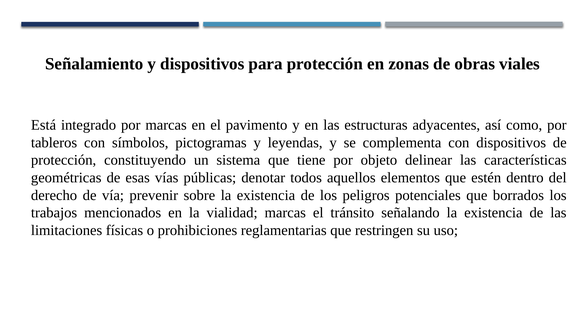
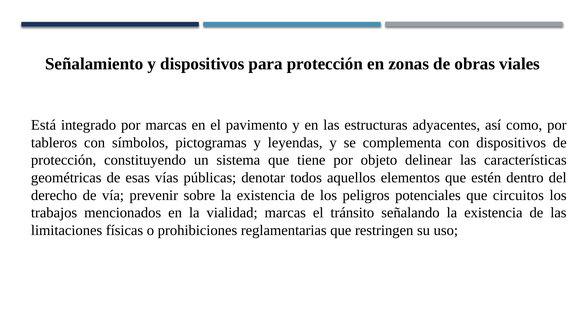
borrados: borrados -> circuitos (518, 195)
